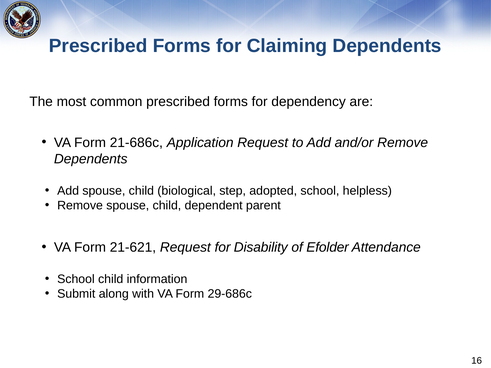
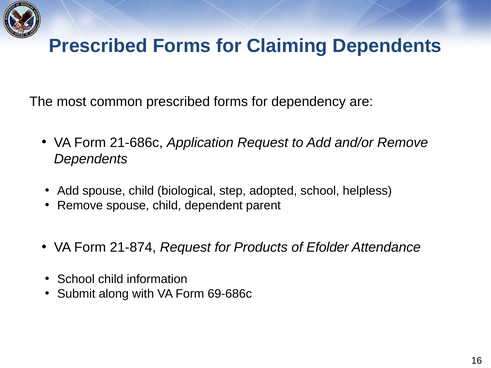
21-621: 21-621 -> 21-874 (133, 247)
Disability: Disability -> Products (261, 247)
29-686c: 29-686c -> 69-686c (230, 294)
